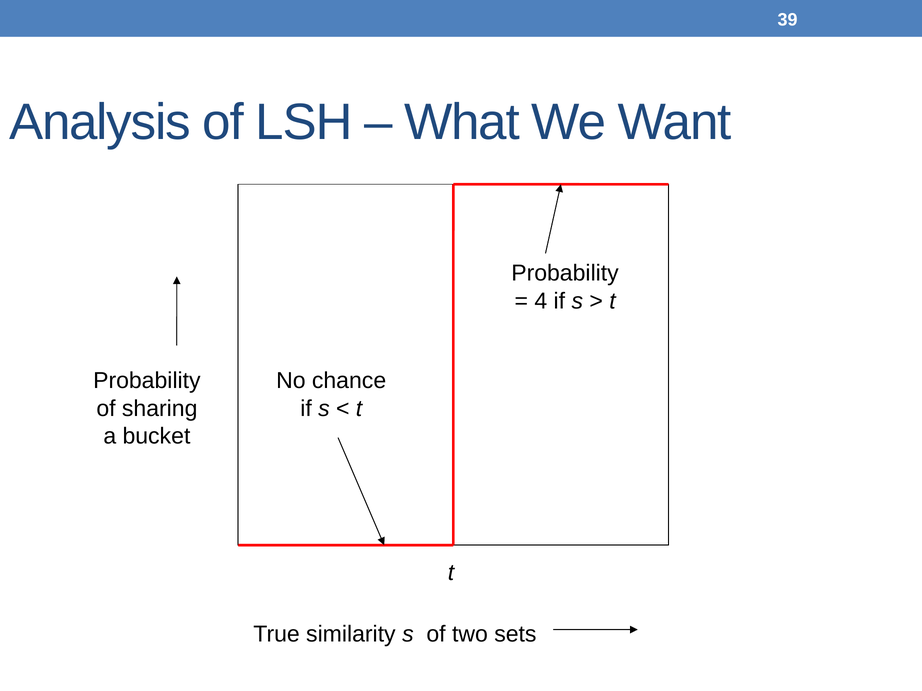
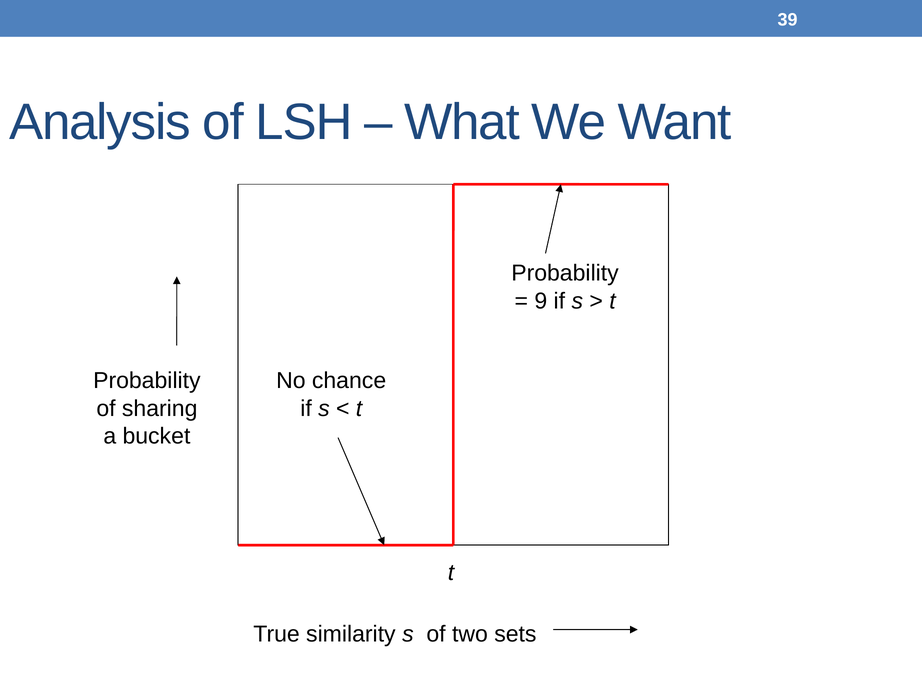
4: 4 -> 9 (541, 301)
